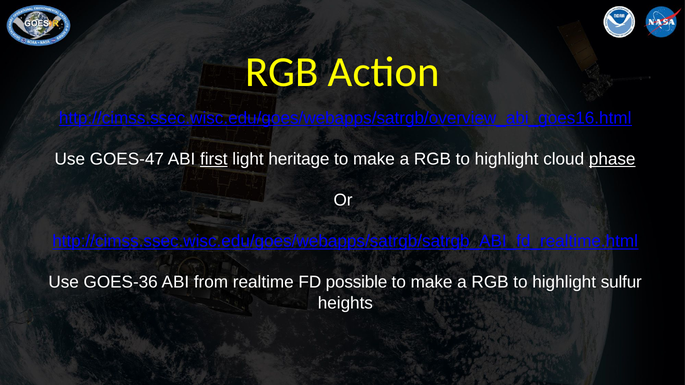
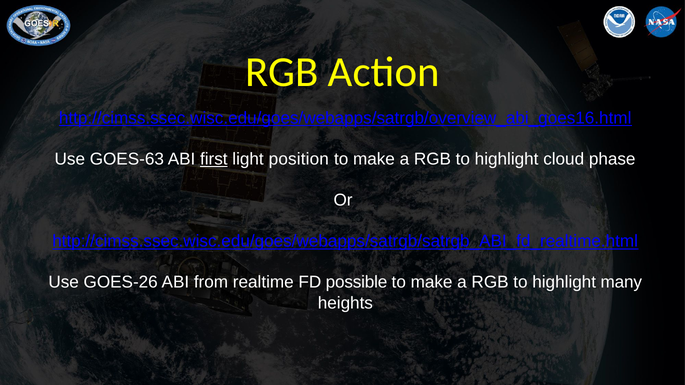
GOES-47: GOES-47 -> GOES-63 (127, 159)
heritage: heritage -> position (299, 159)
phase underline: present -> none (612, 159)
GOES-36: GOES-36 -> GOES-26 (121, 283)
sulfur: sulfur -> many (621, 283)
